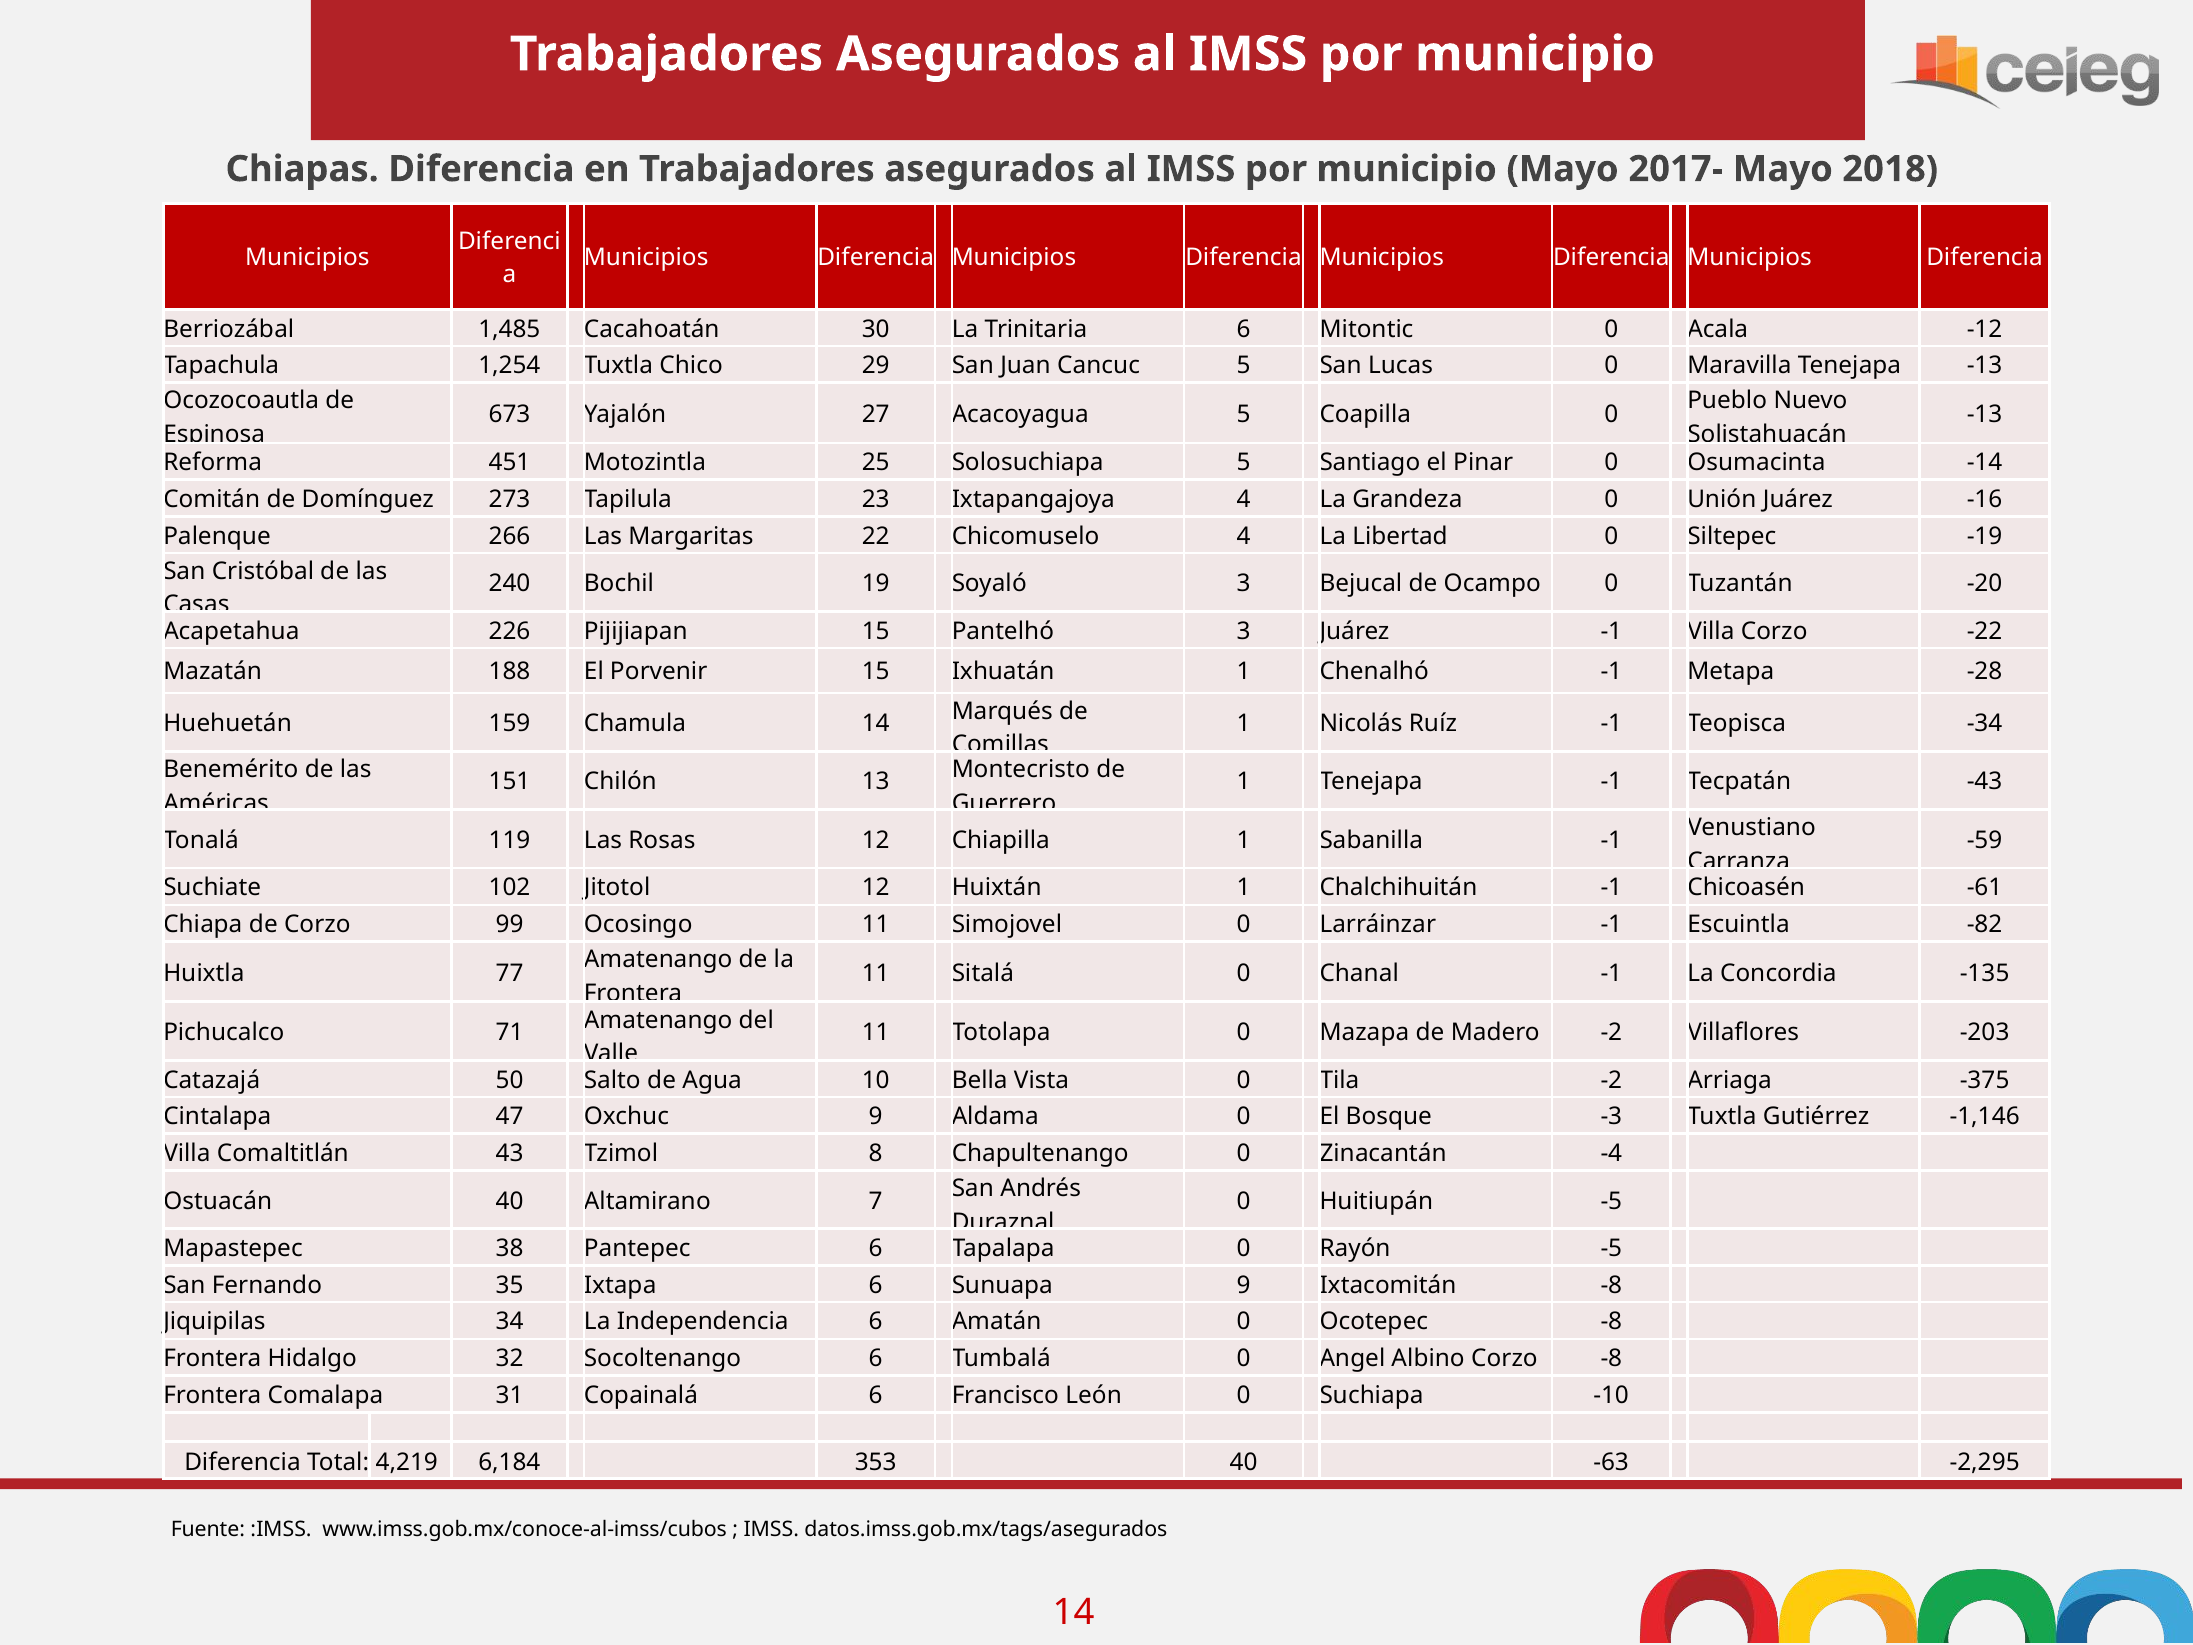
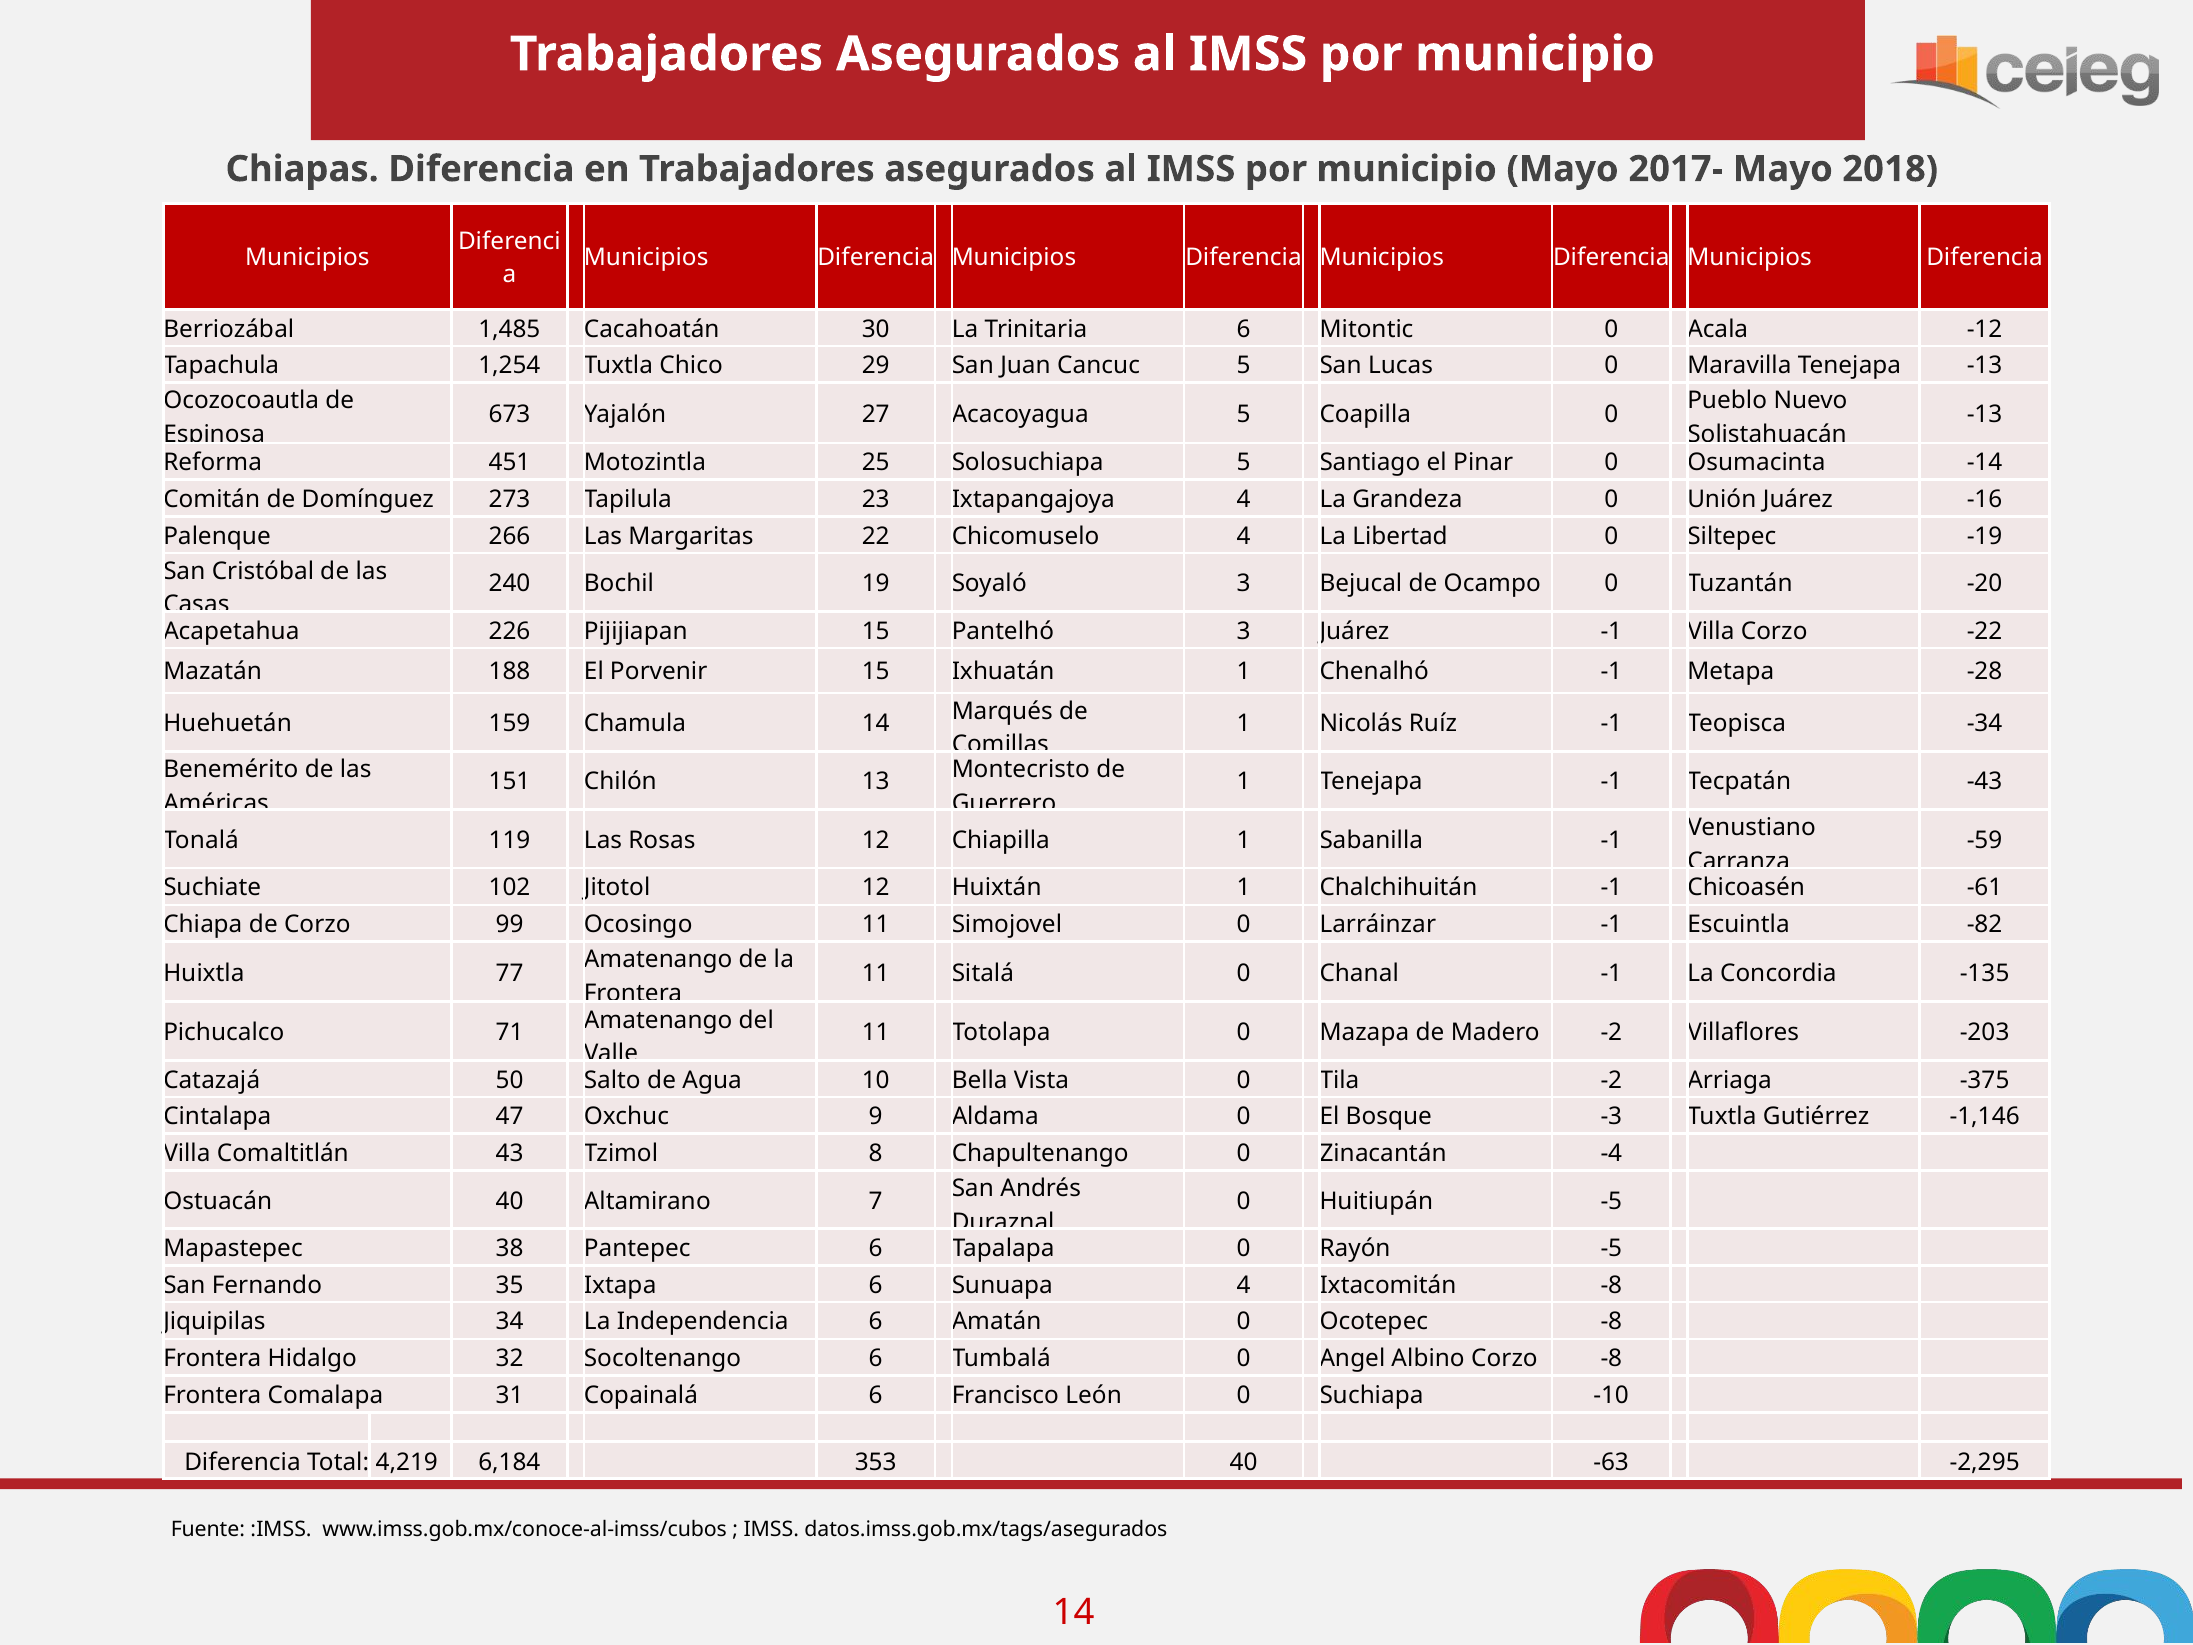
Sunuapa 9: 9 -> 4 (1244, 1285)
